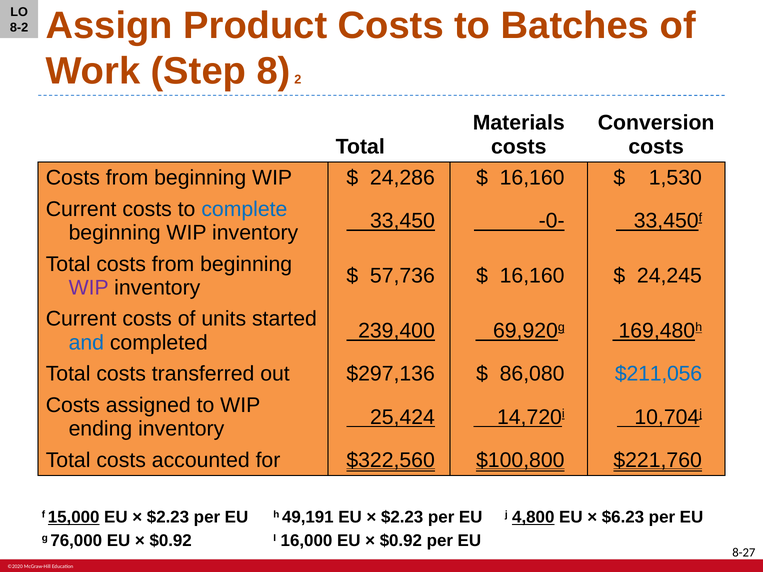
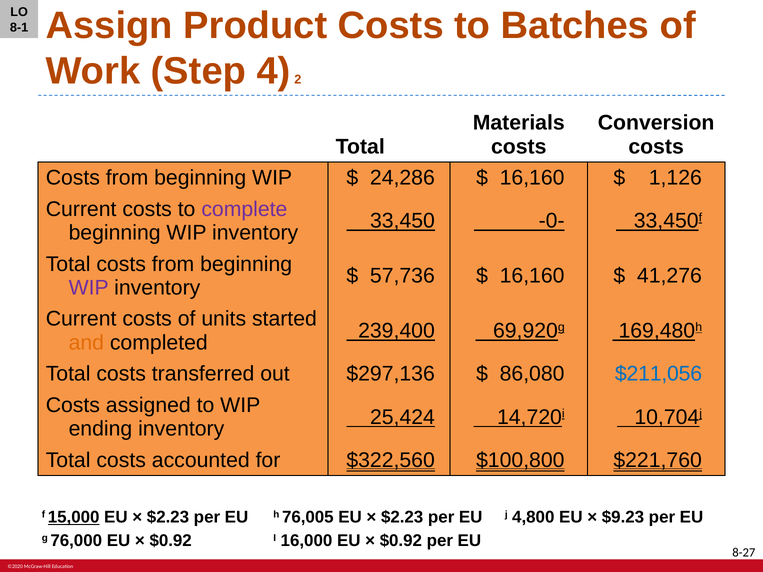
8-2: 8-2 -> 8-1 (19, 28)
8: 8 -> 4 (274, 71)
1,530: 1,530 -> 1,126 (675, 178)
complete colour: blue -> purple (244, 209)
24,245: 24,245 -> 41,276 (669, 276)
and colour: blue -> orange (86, 343)
49,191: 49,191 -> 76,005 (308, 517)
4,800 underline: present -> none (533, 517)
$6.23: $6.23 -> $9.23 (623, 517)
